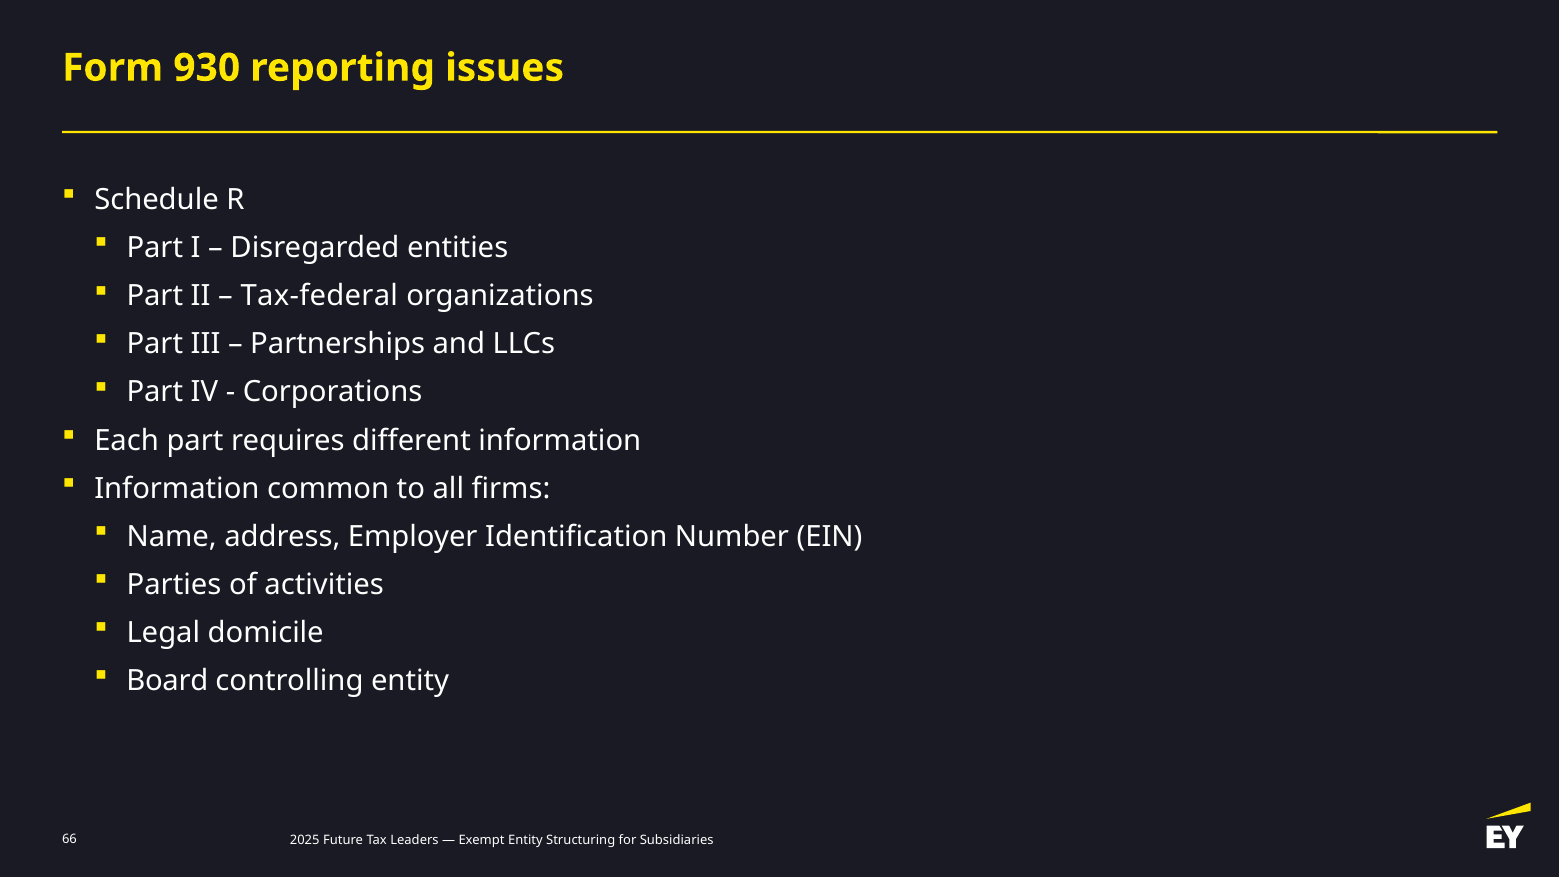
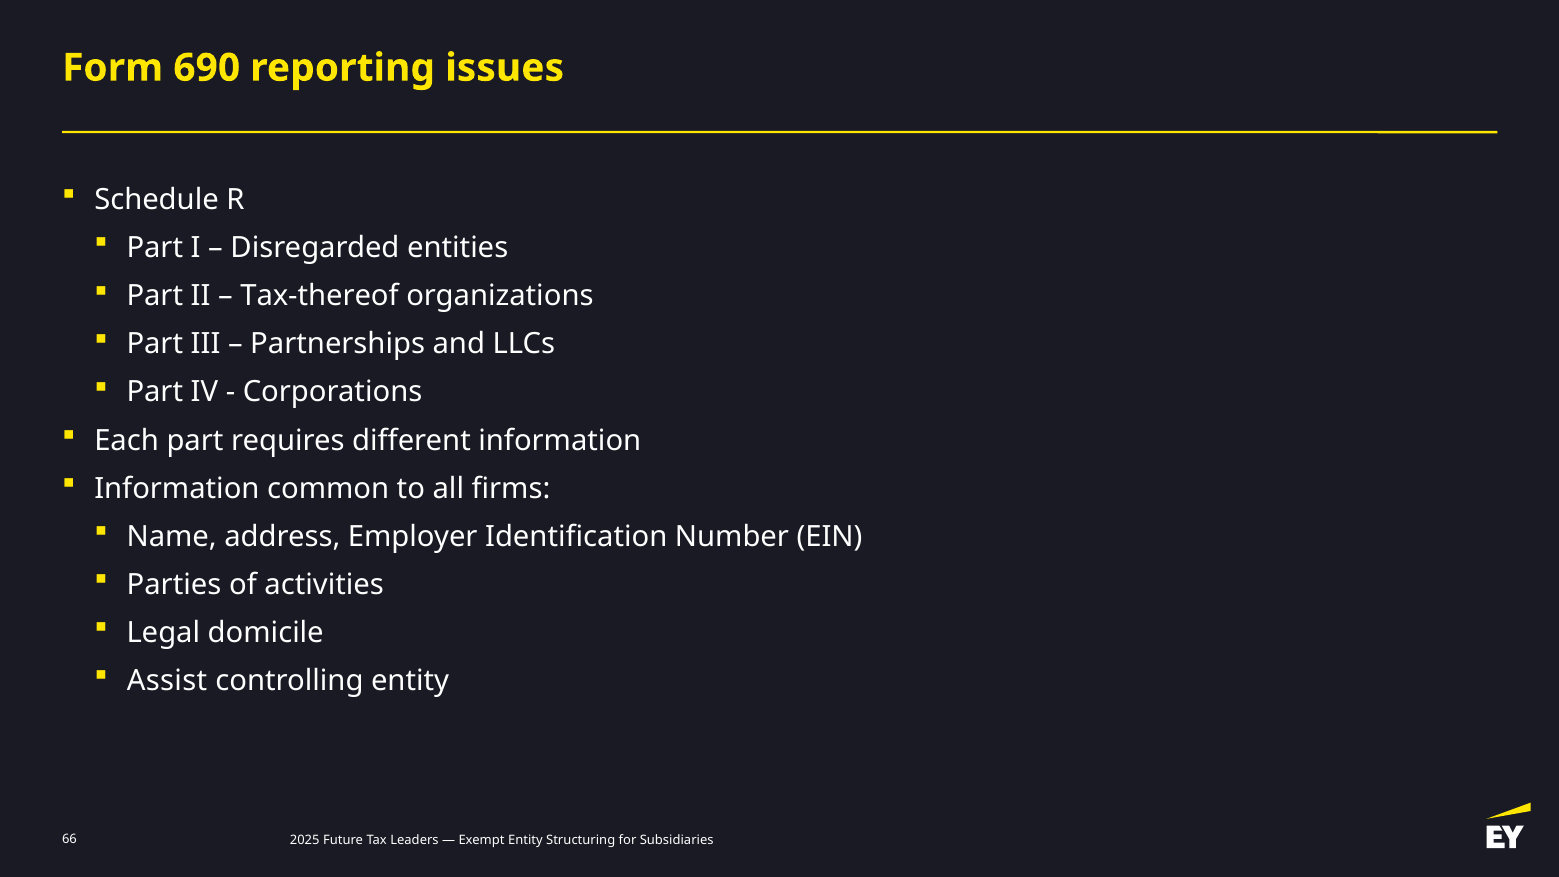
930: 930 -> 690 (207, 68)
Tax-federal: Tax-federal -> Tax-thereof (319, 296)
Board: Board -> Assist (167, 681)
